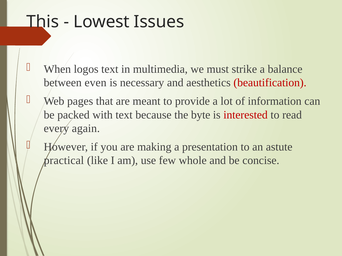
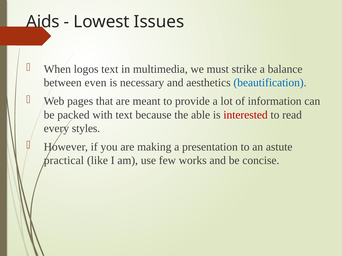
This: This -> Aids (43, 22)
beautification colour: red -> blue (270, 83)
byte: byte -> able (201, 115)
again: again -> styles (86, 129)
whole: whole -> works (193, 161)
